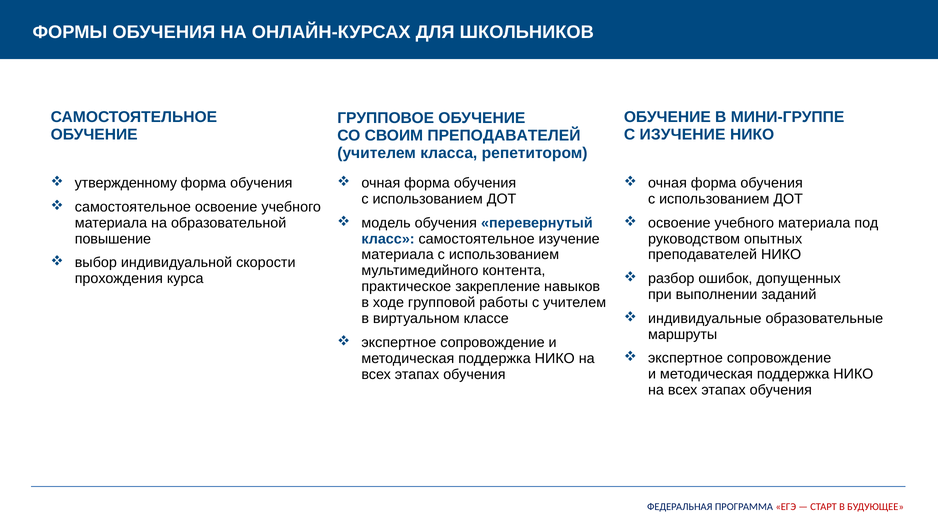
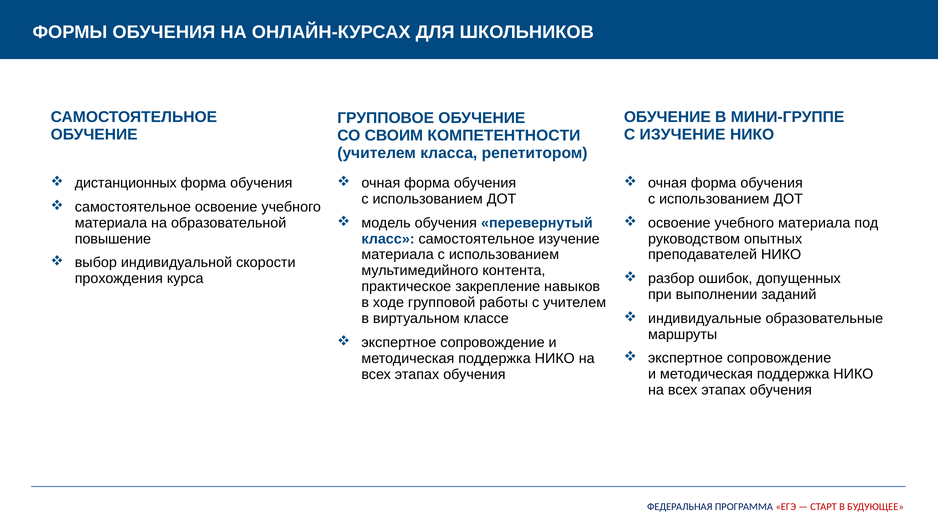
СВОИМ ПРЕПОДАВАТЕЛЕЙ: ПРЕПОДАВАТЕЛЕЙ -> КОМПЕТЕНТНОСТИ (504, 135)
утвержденному: утвержденному -> дистанционных (126, 183)
